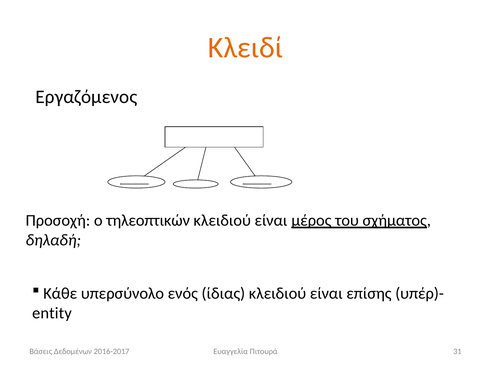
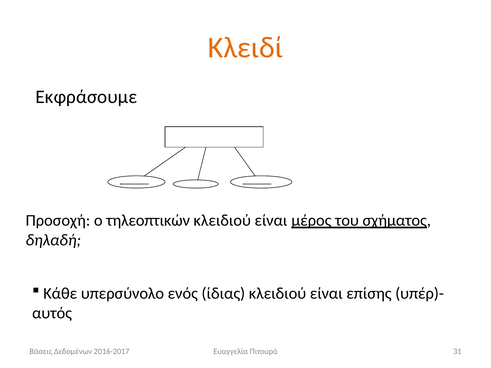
Εργαζόμενος: Εργαζόμενος -> Εκφράσουμε (86, 97)
entity: entity -> αυτός (52, 313)
